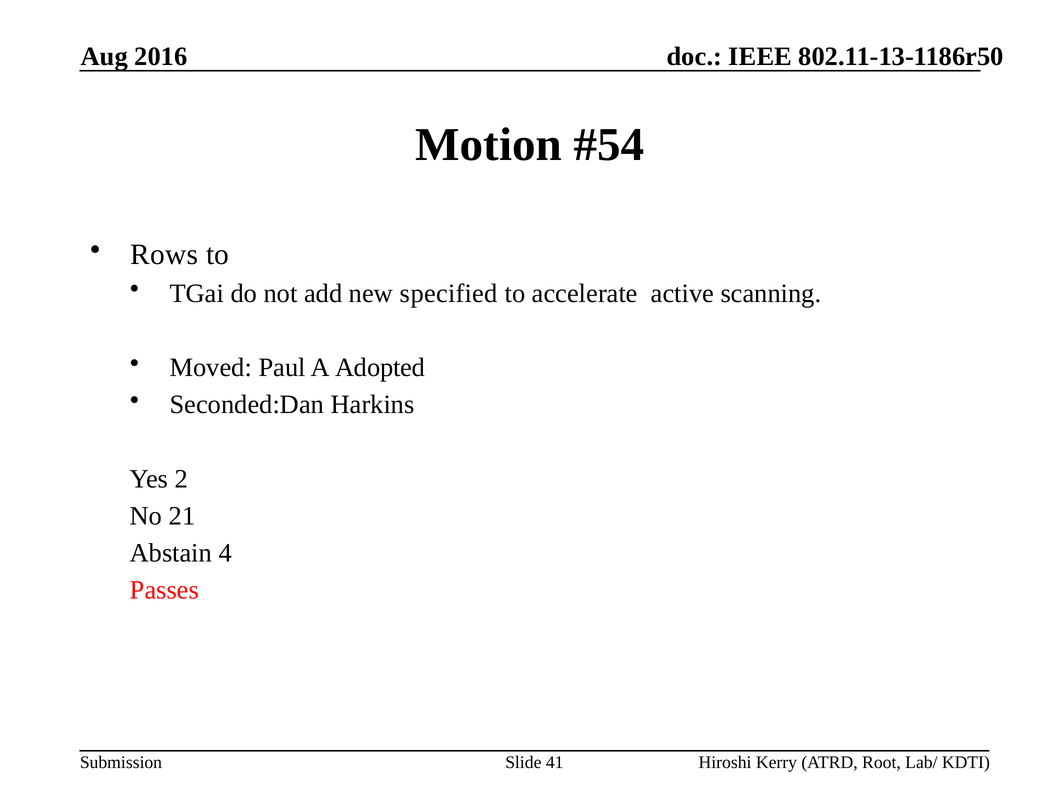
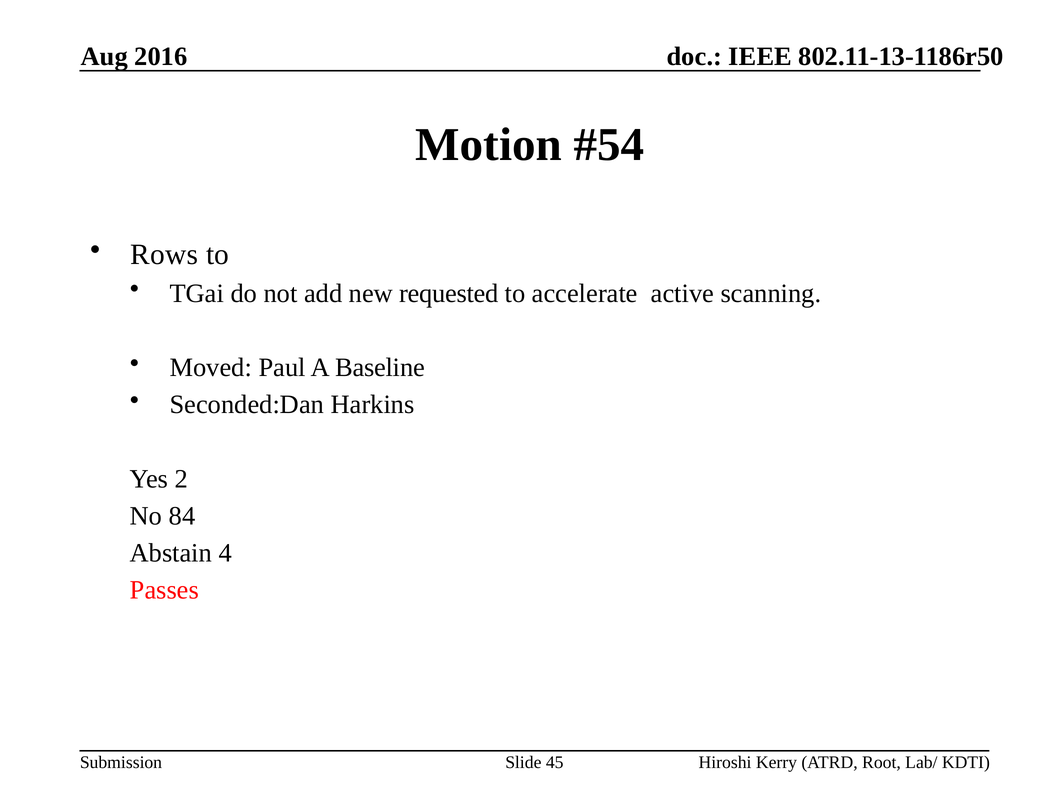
specified: specified -> requested (449, 293)
Adopted: Adopted -> Baseline (380, 368)
21: 21 -> 84 (182, 516)
41: 41 -> 45 (555, 762)
